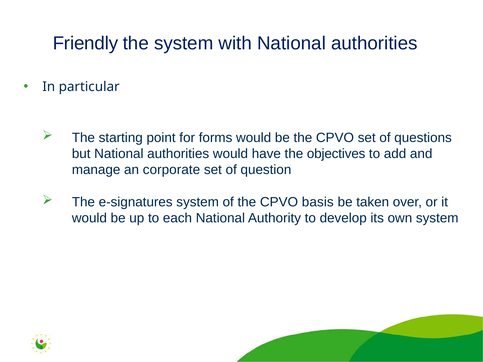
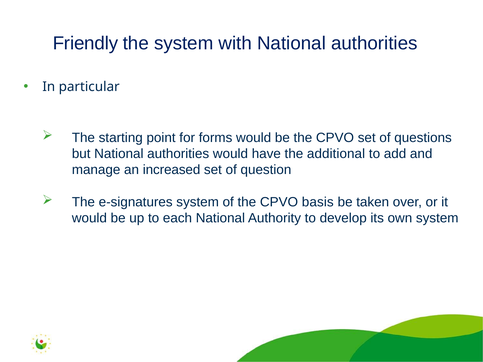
objectives: objectives -> additional (336, 154)
corporate: corporate -> increased (172, 170)
